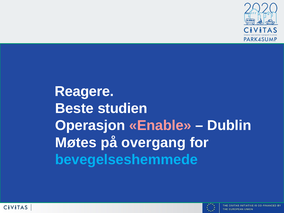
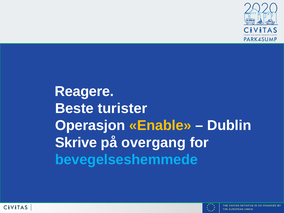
studien: studien -> turister (122, 108)
Enable colour: pink -> yellow (160, 125)
Møtes: Møtes -> Skrive (76, 143)
